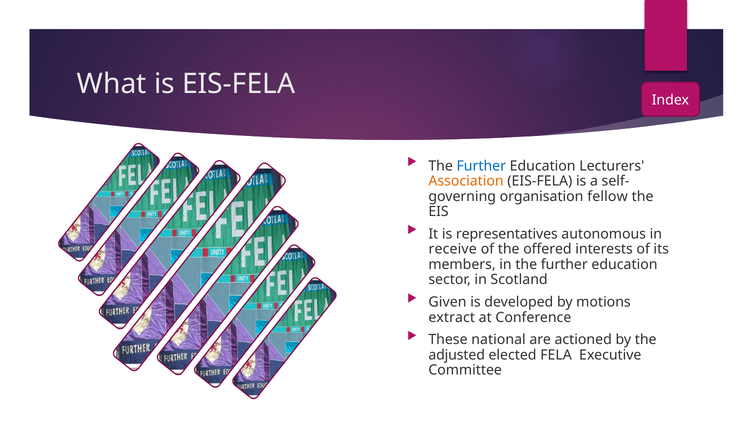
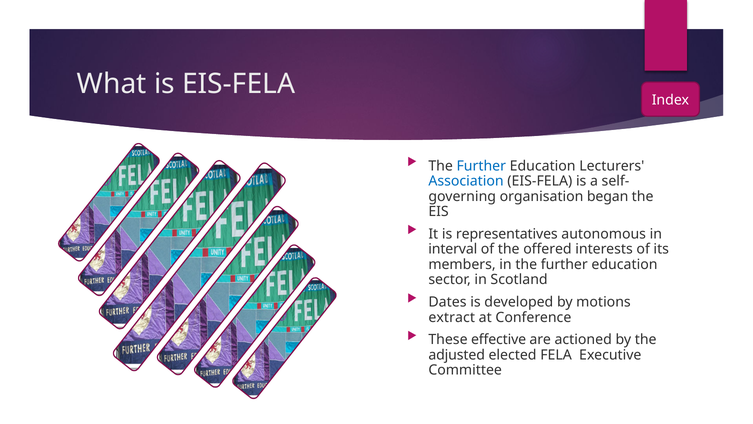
Association colour: orange -> blue (466, 181)
fellow: fellow -> began (608, 196)
receive: receive -> interval (453, 249)
Given: Given -> Dates (448, 302)
national: national -> effective (499, 339)
